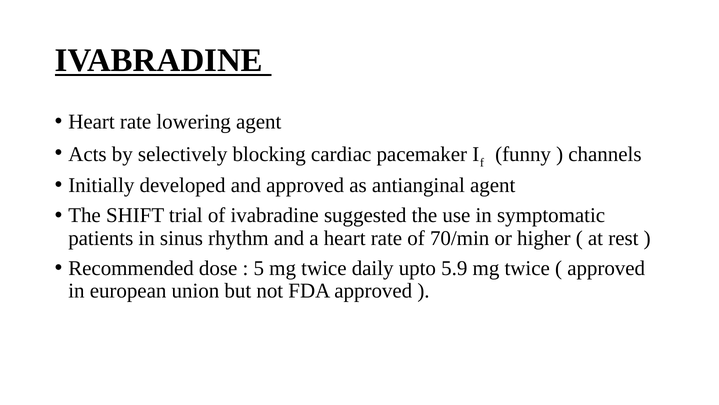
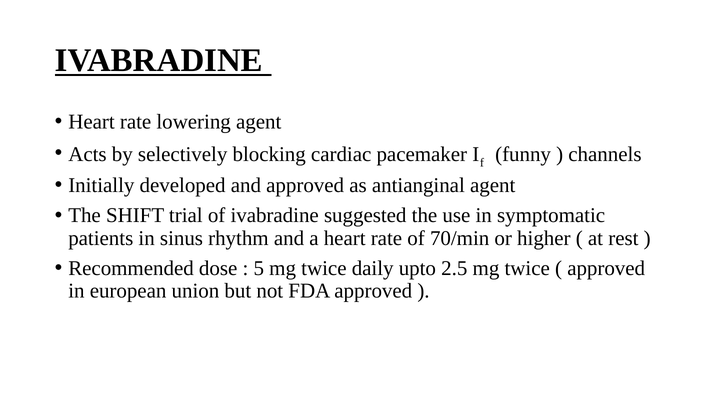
5.9: 5.9 -> 2.5 (454, 268)
